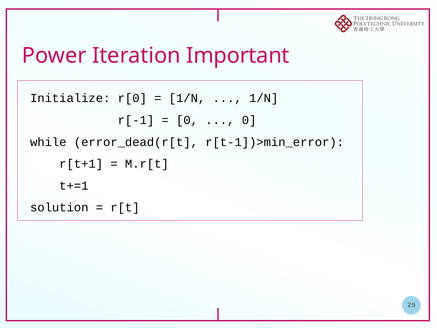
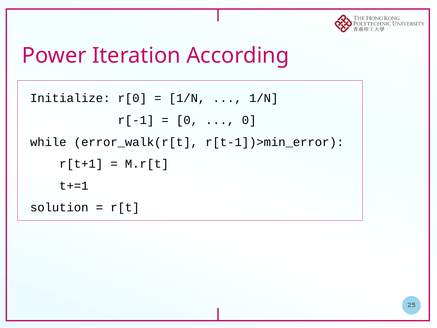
Important: Important -> According (238, 56)
error_dead(r[t: error_dead(r[t -> error_walk(r[t (136, 142)
